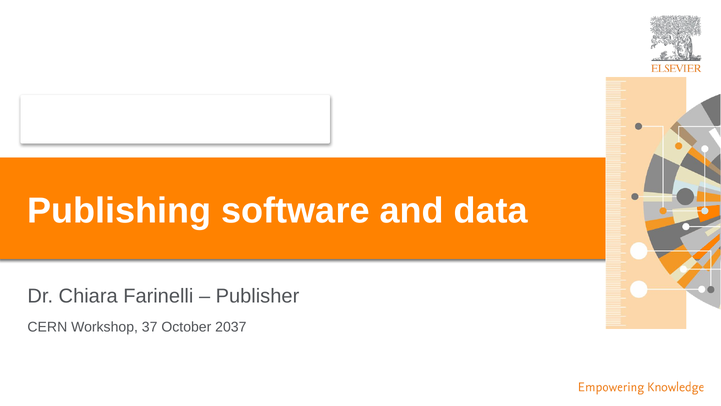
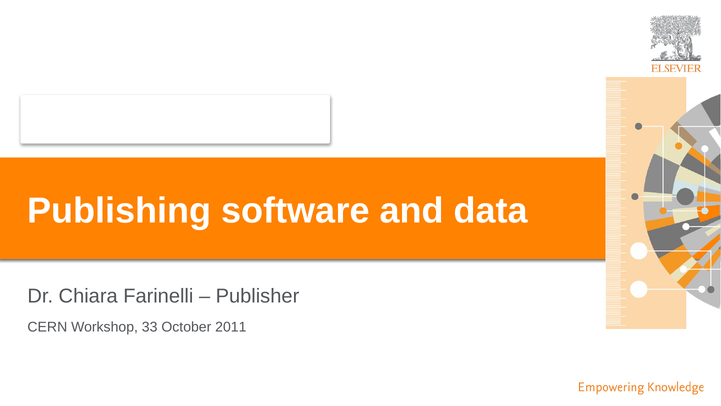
37: 37 -> 33 (150, 327)
2037: 2037 -> 2011 (231, 327)
